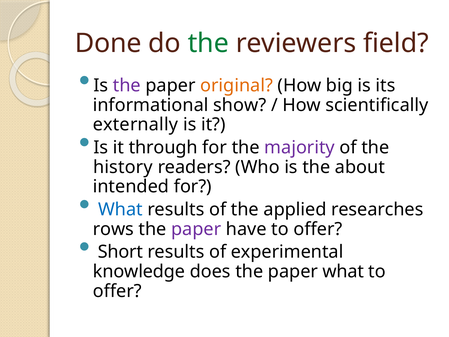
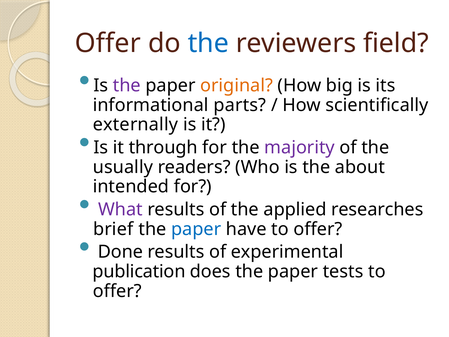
Done: Done -> Offer (108, 43)
the colour: green -> blue (208, 43)
show: show -> parts (240, 105)
history: history -> usually (123, 167)
What colour: blue -> purple (120, 209)
rows: rows -> brief (113, 229)
paper colour: purple -> blue (196, 229)
Short: Short -> Done (120, 252)
knowledge: knowledge -> publication (139, 271)
paper what: what -> tests (343, 271)
